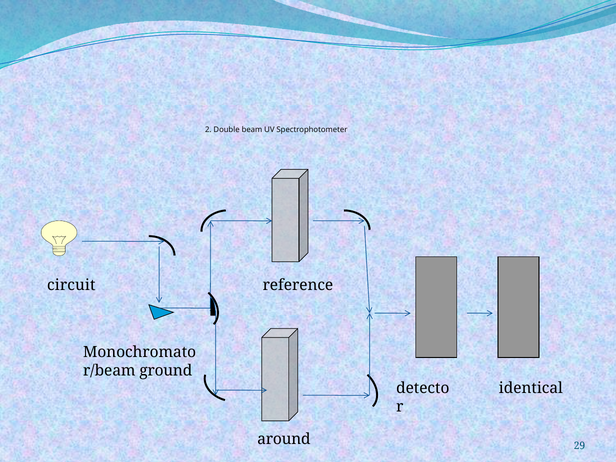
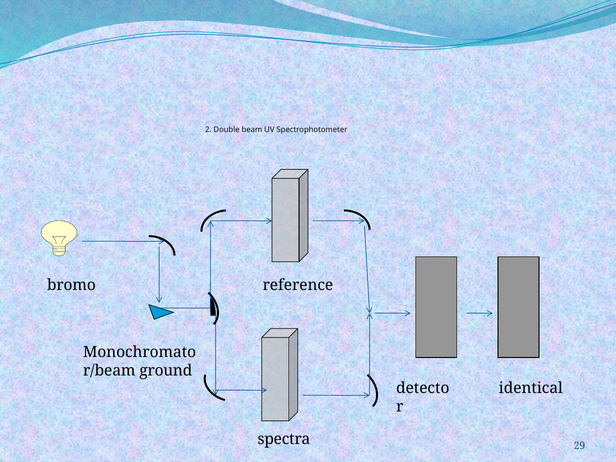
circuit: circuit -> bromo (71, 285)
around: around -> spectra (284, 439)
